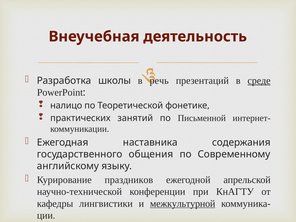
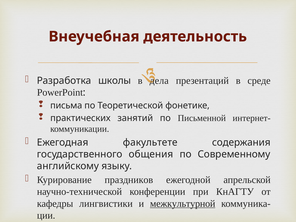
речь: речь -> дела (159, 81)
среде underline: present -> none (259, 81)
налицо: налицо -> письма (66, 106)
наставника: наставника -> факультете (150, 142)
